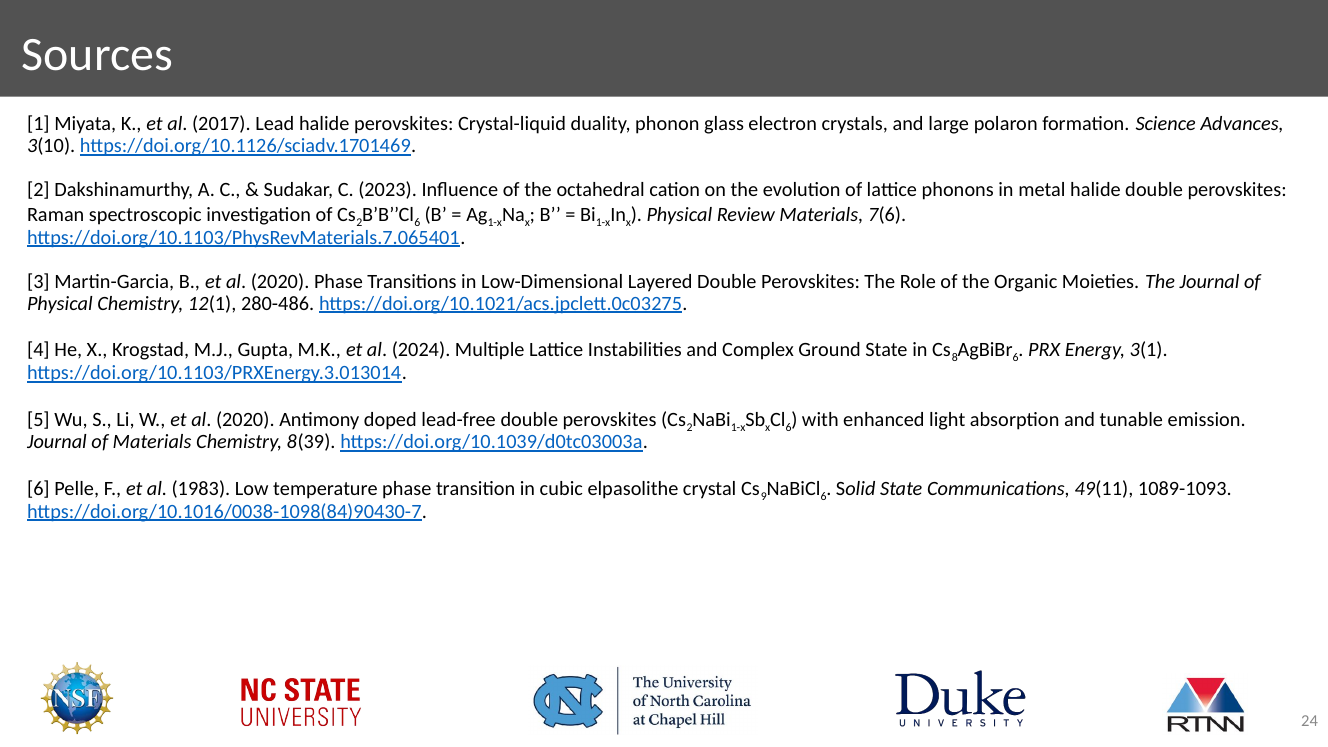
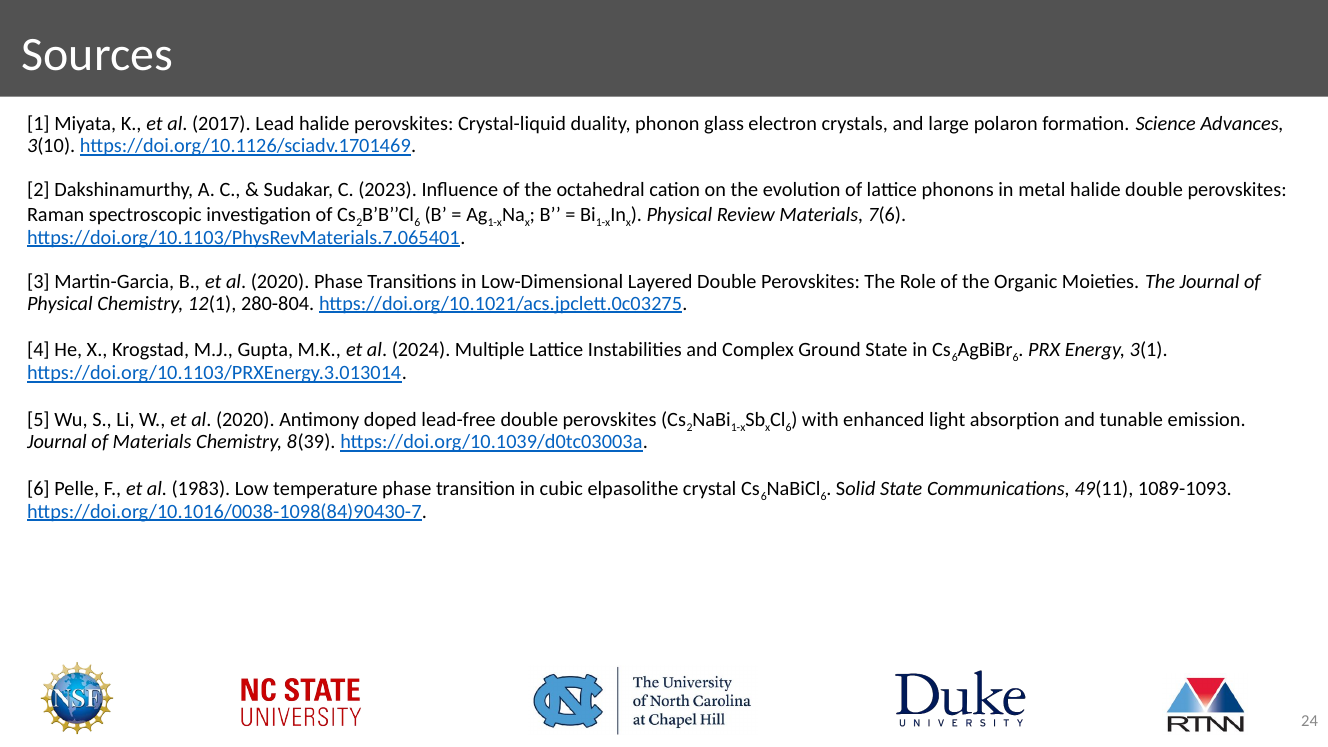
280-486: 280-486 -> 280-804 (278, 304)
8: 8 -> 6 (955, 358)
9: 9 -> 6 (764, 497)
